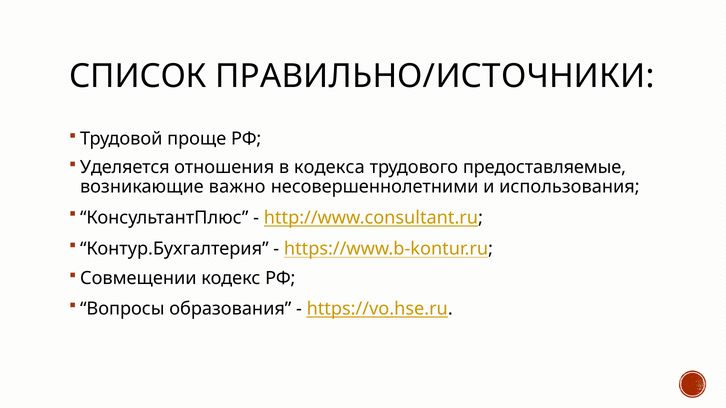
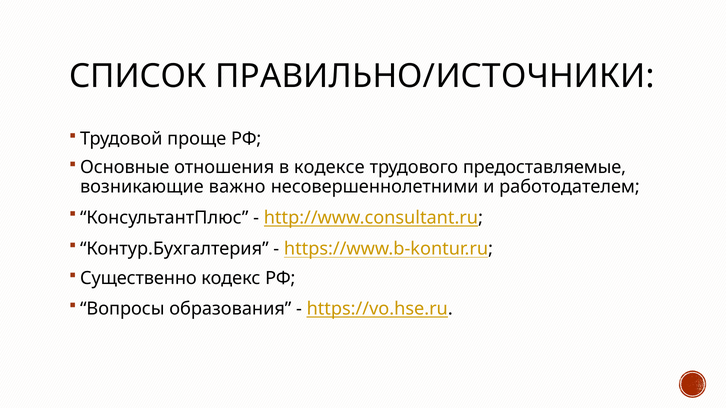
Уделяется: Уделяется -> Основные (125, 167)
кодекса: кодекса -> кодексе (329, 167)
использования: использования -> работодателем (569, 187)
Совмещении: Совмещении -> Существенно (138, 278)
